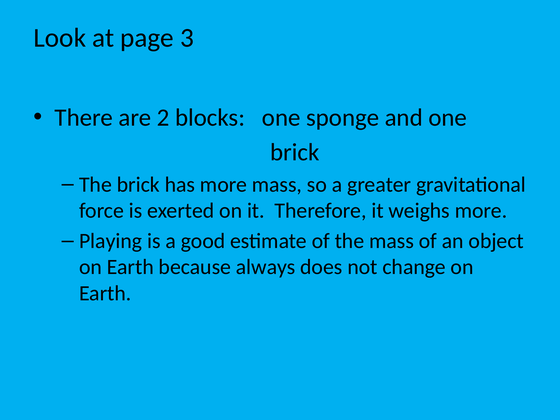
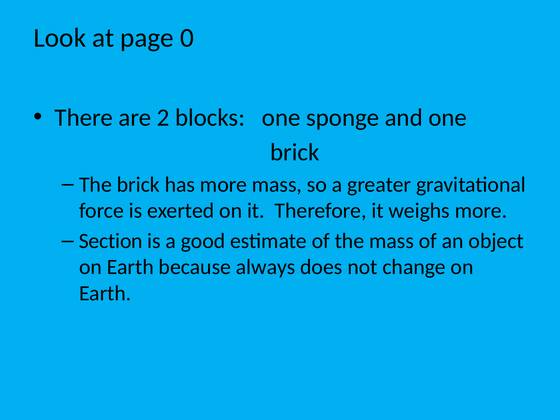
3: 3 -> 0 (187, 38)
Playing: Playing -> Section (111, 241)
